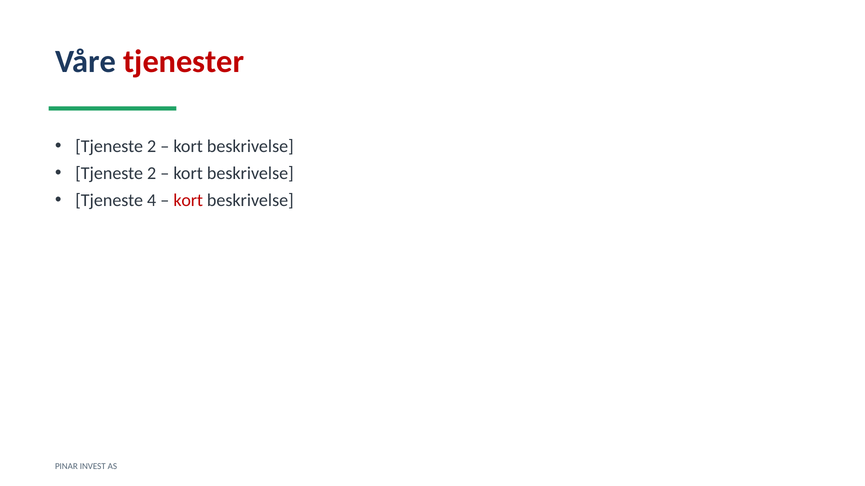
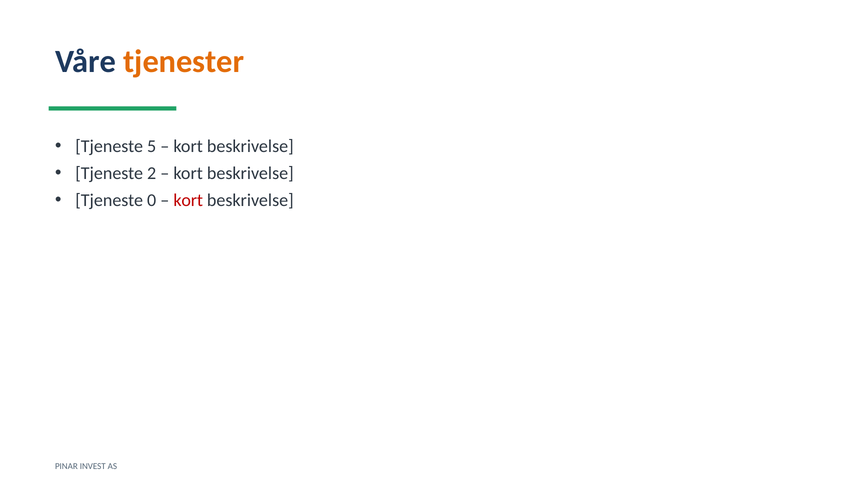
tjenester colour: red -> orange (184, 62)
2: 2 -> 5 (152, 147)
4: 4 -> 0 (152, 201)
